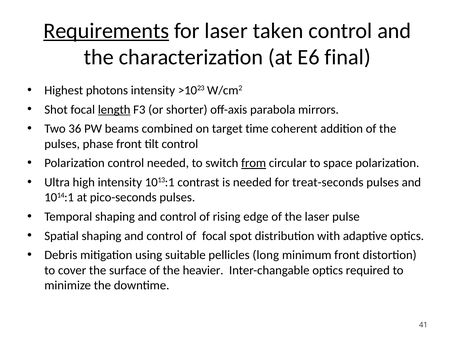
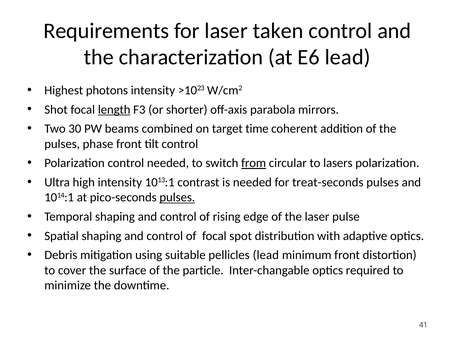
Requirements underline: present -> none (106, 31)
E6 final: final -> lead (348, 57)
36: 36 -> 30 (75, 129)
space: space -> lasers (338, 163)
pulses underline: none -> present (177, 198)
pellicles long: long -> lead (266, 255)
heavier: heavier -> particle (203, 270)
